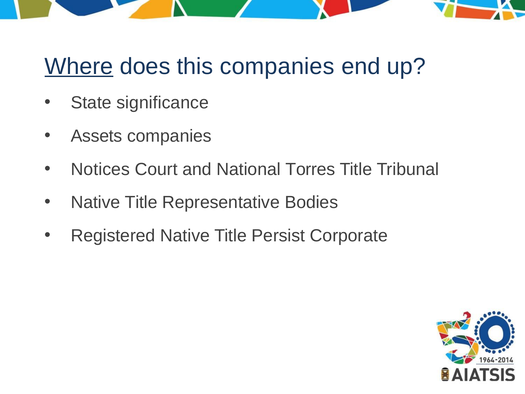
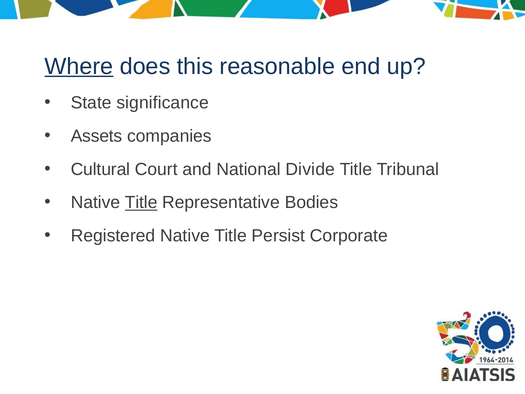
this companies: companies -> reasonable (277, 66)
Notices: Notices -> Cultural (100, 169)
Torres: Torres -> Divide (310, 169)
Title underline: none -> present (141, 202)
